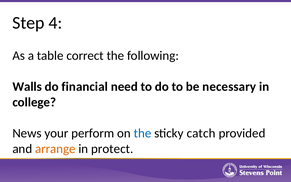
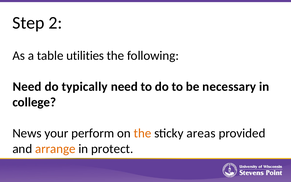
4: 4 -> 2 (55, 23)
correct: correct -> utilities (85, 56)
Walls: Walls -> Need (27, 87)
financial: financial -> typically (85, 87)
the colour: blue -> orange (142, 133)
catch: catch -> areas (201, 133)
